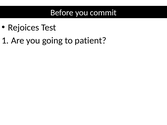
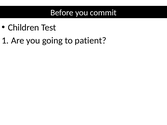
Rejoices: Rejoices -> Children (24, 28)
